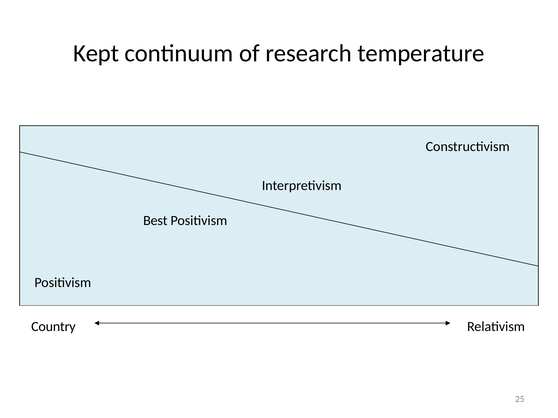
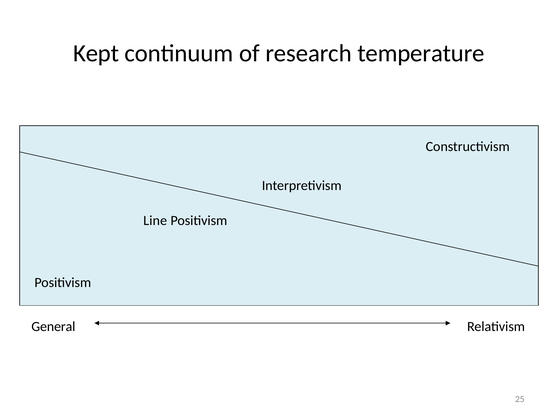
Best: Best -> Line (155, 221)
Country: Country -> General (53, 327)
